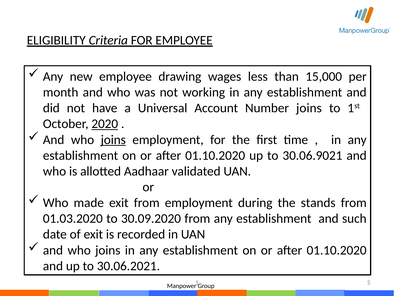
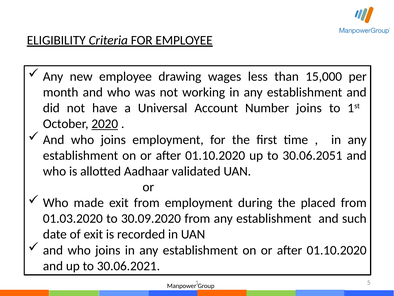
joins underline: present -> none (113, 139)
30.06.9021: 30.06.9021 -> 30.06.2051 (312, 155)
stands: stands -> placed (318, 202)
